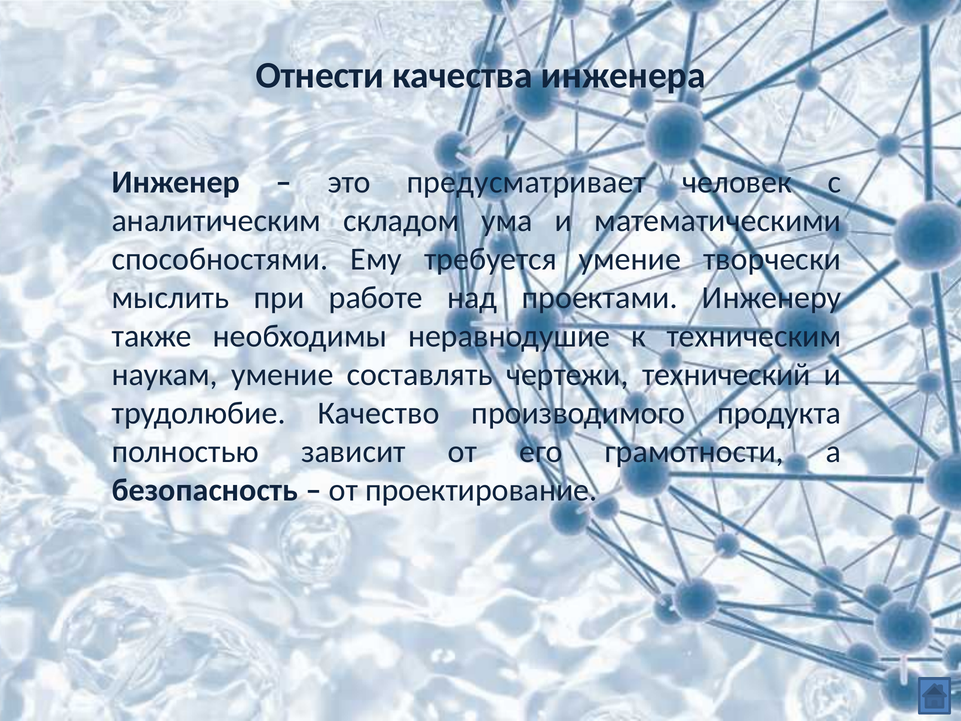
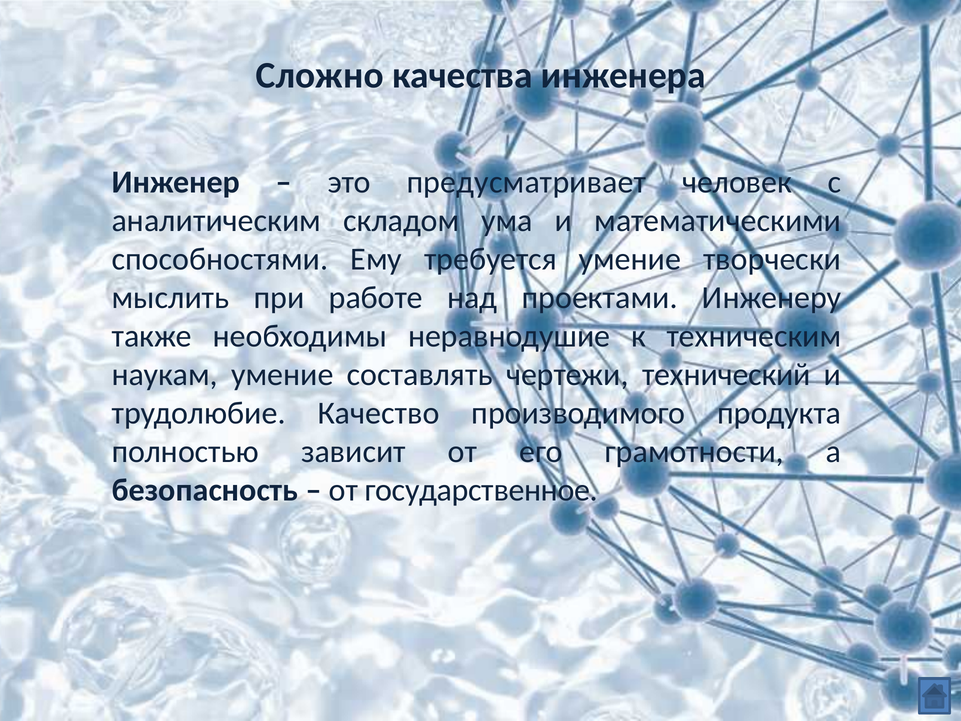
Отнести: Отнести -> Сложно (320, 75)
проектирование: проектирование -> государственное (481, 490)
